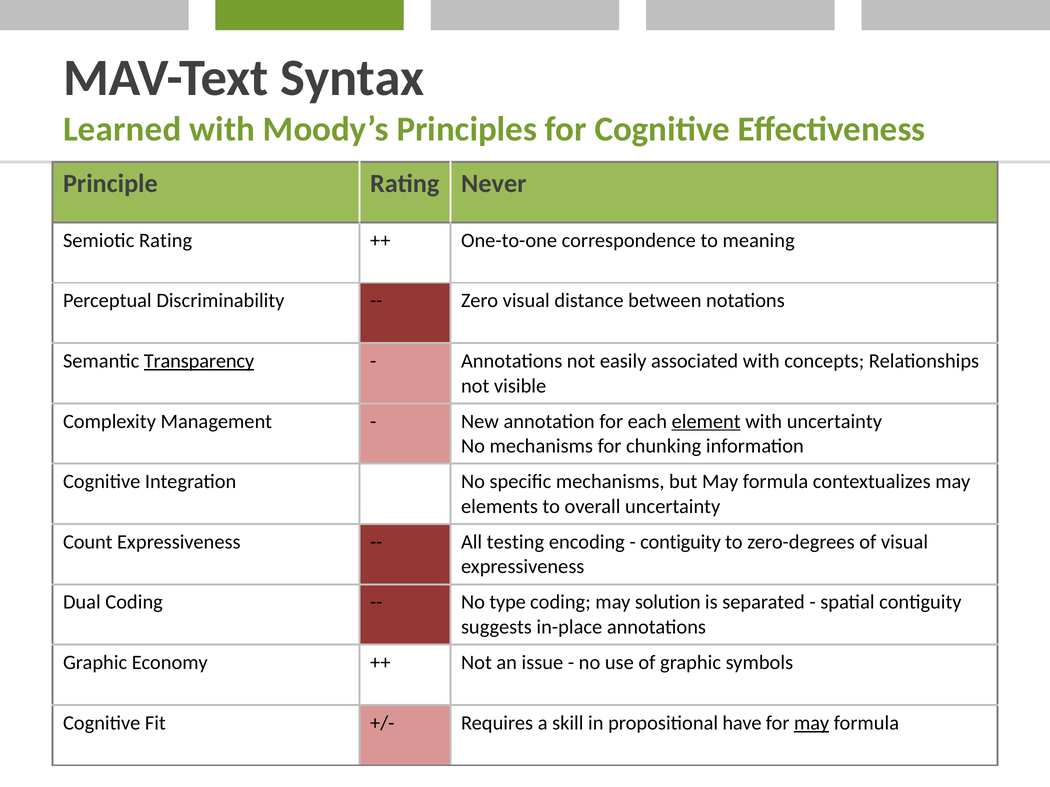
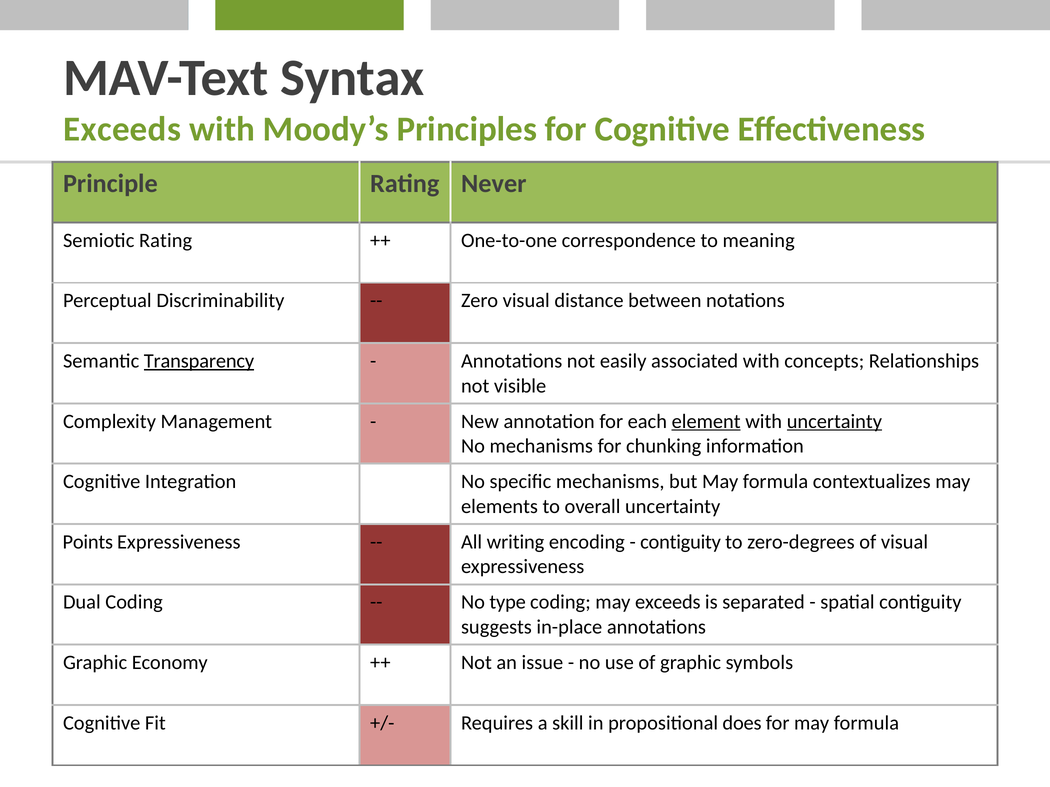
Learned: Learned -> Exceeds (122, 129)
uncertainty underline: none -> present (834, 422)
Count: Count -> Points (88, 542)
testing: testing -> writing (516, 542)
may solution: solution -> exceeds (668, 603)
have: have -> does (742, 723)
may underline: present -> none (812, 723)
